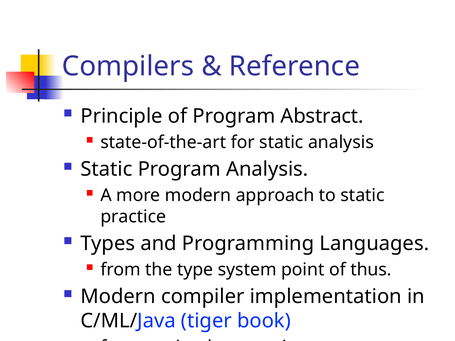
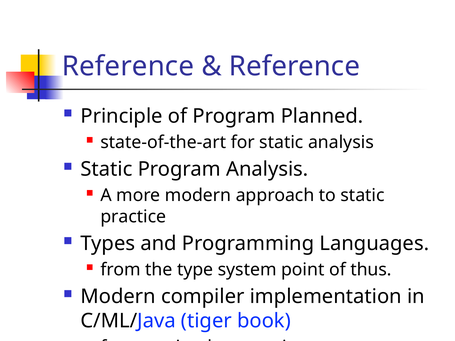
Compilers: Compilers -> Reference (128, 66)
Abstract: Abstract -> Planned (322, 116)
